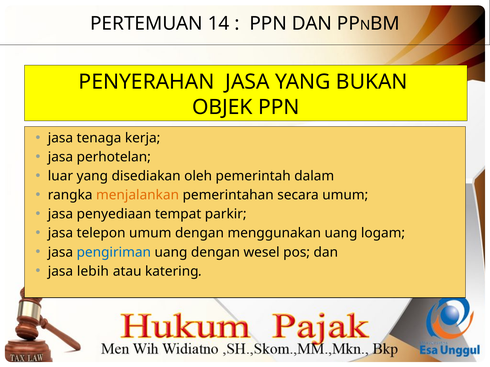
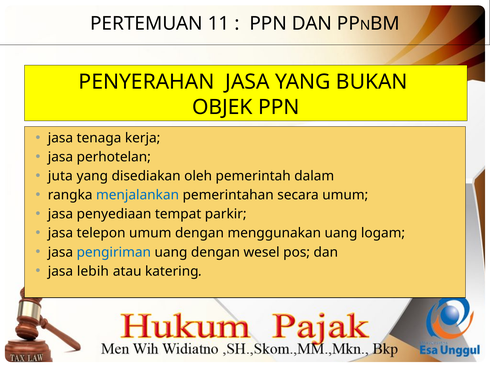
14: 14 -> 11 (219, 24)
luar: luar -> juta (60, 176)
menjalankan colour: orange -> blue (138, 195)
